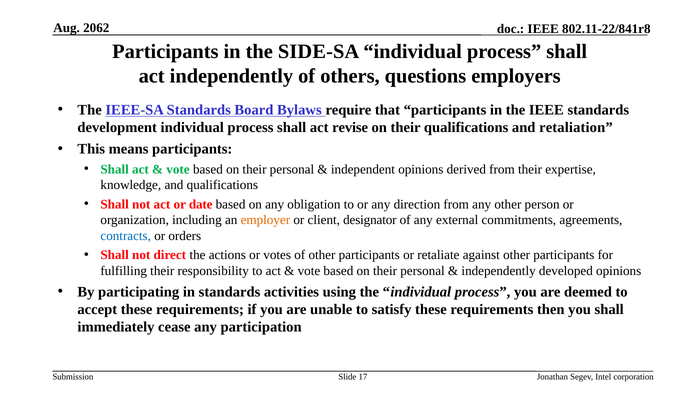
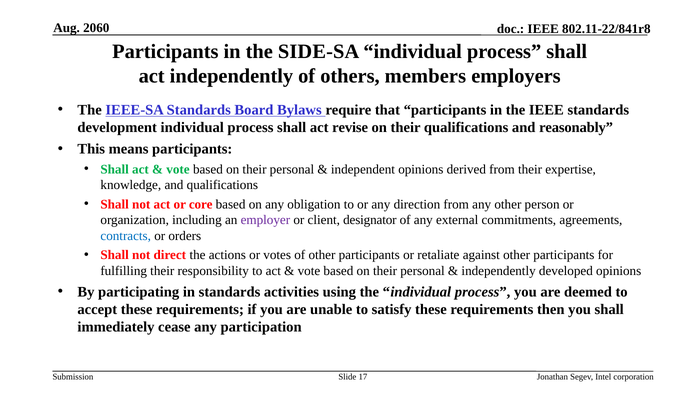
2062: 2062 -> 2060 (96, 28)
questions: questions -> members (425, 76)
retaliation: retaliation -> reasonably (576, 128)
date: date -> core (201, 205)
employer colour: orange -> purple (265, 221)
